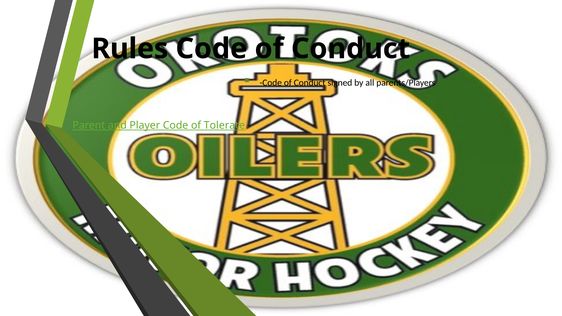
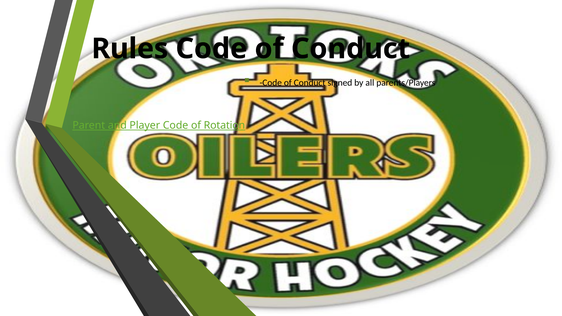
Tolerate: Tolerate -> Rotation (224, 125)
